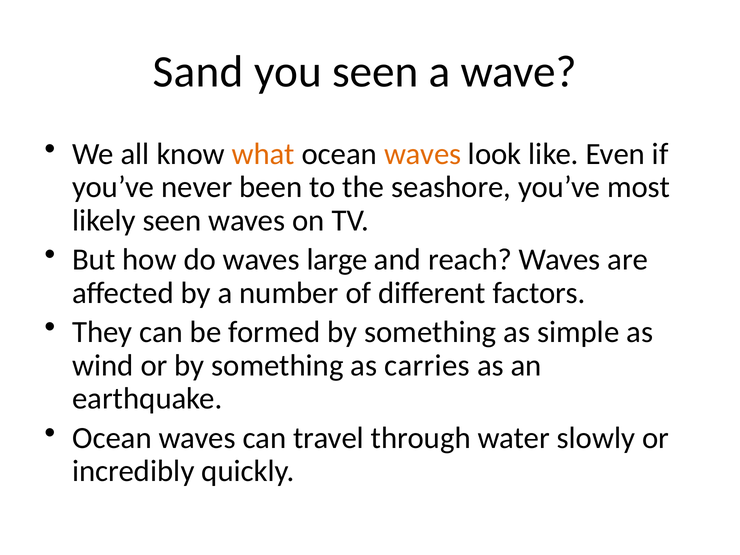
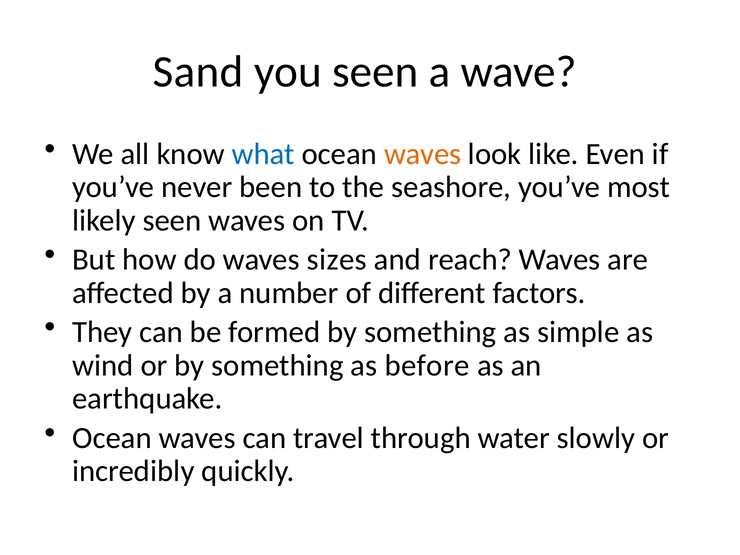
what colour: orange -> blue (263, 154)
large: large -> sizes (337, 260)
carries: carries -> before (427, 365)
